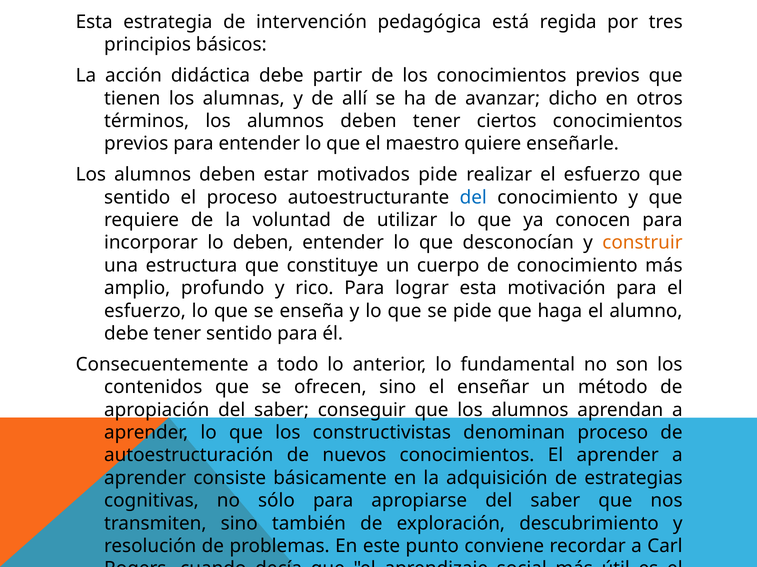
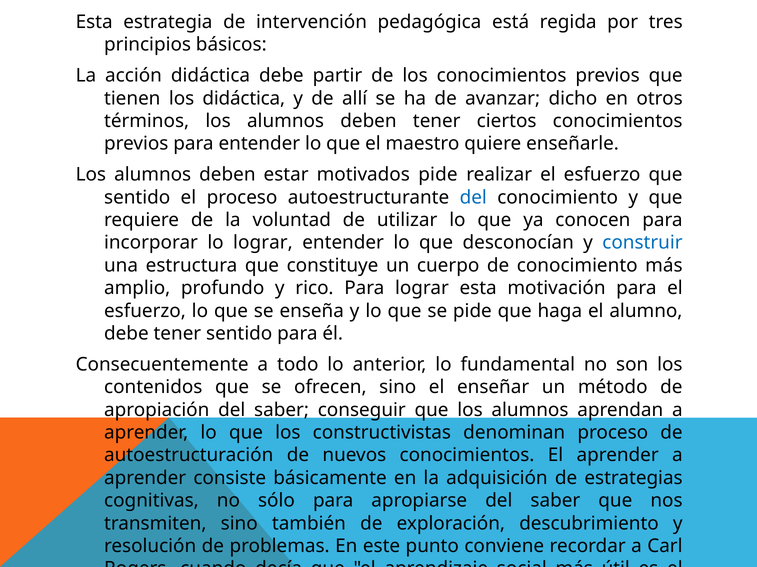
los alumnas: alumnas -> didáctica (244, 98)
lo deben: deben -> lograr (263, 243)
construir colour: orange -> blue (642, 243)
